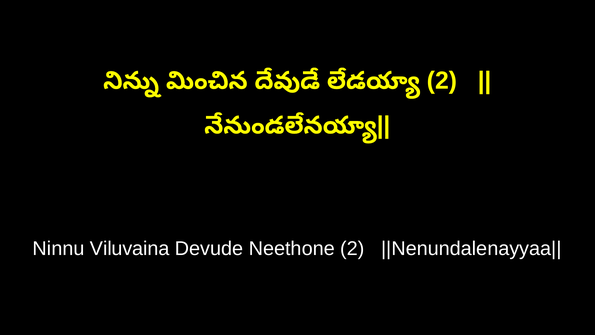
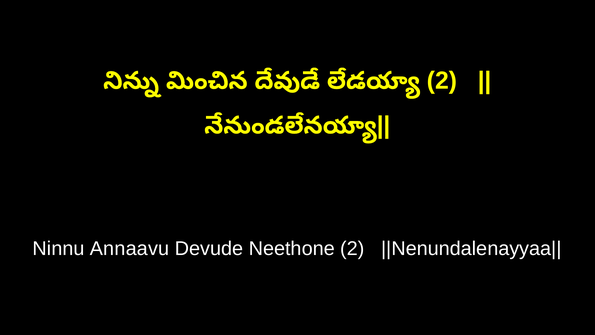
Viluvaina: Viluvaina -> Annaavu (130, 248)
